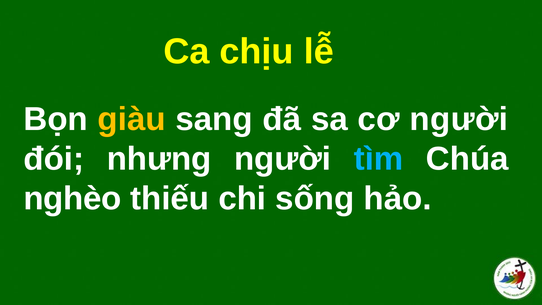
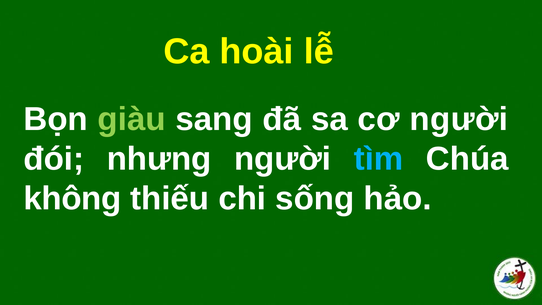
chịu: chịu -> hoài (257, 51)
giàu colour: yellow -> light green (132, 119)
nghèo: nghèo -> không (72, 199)
